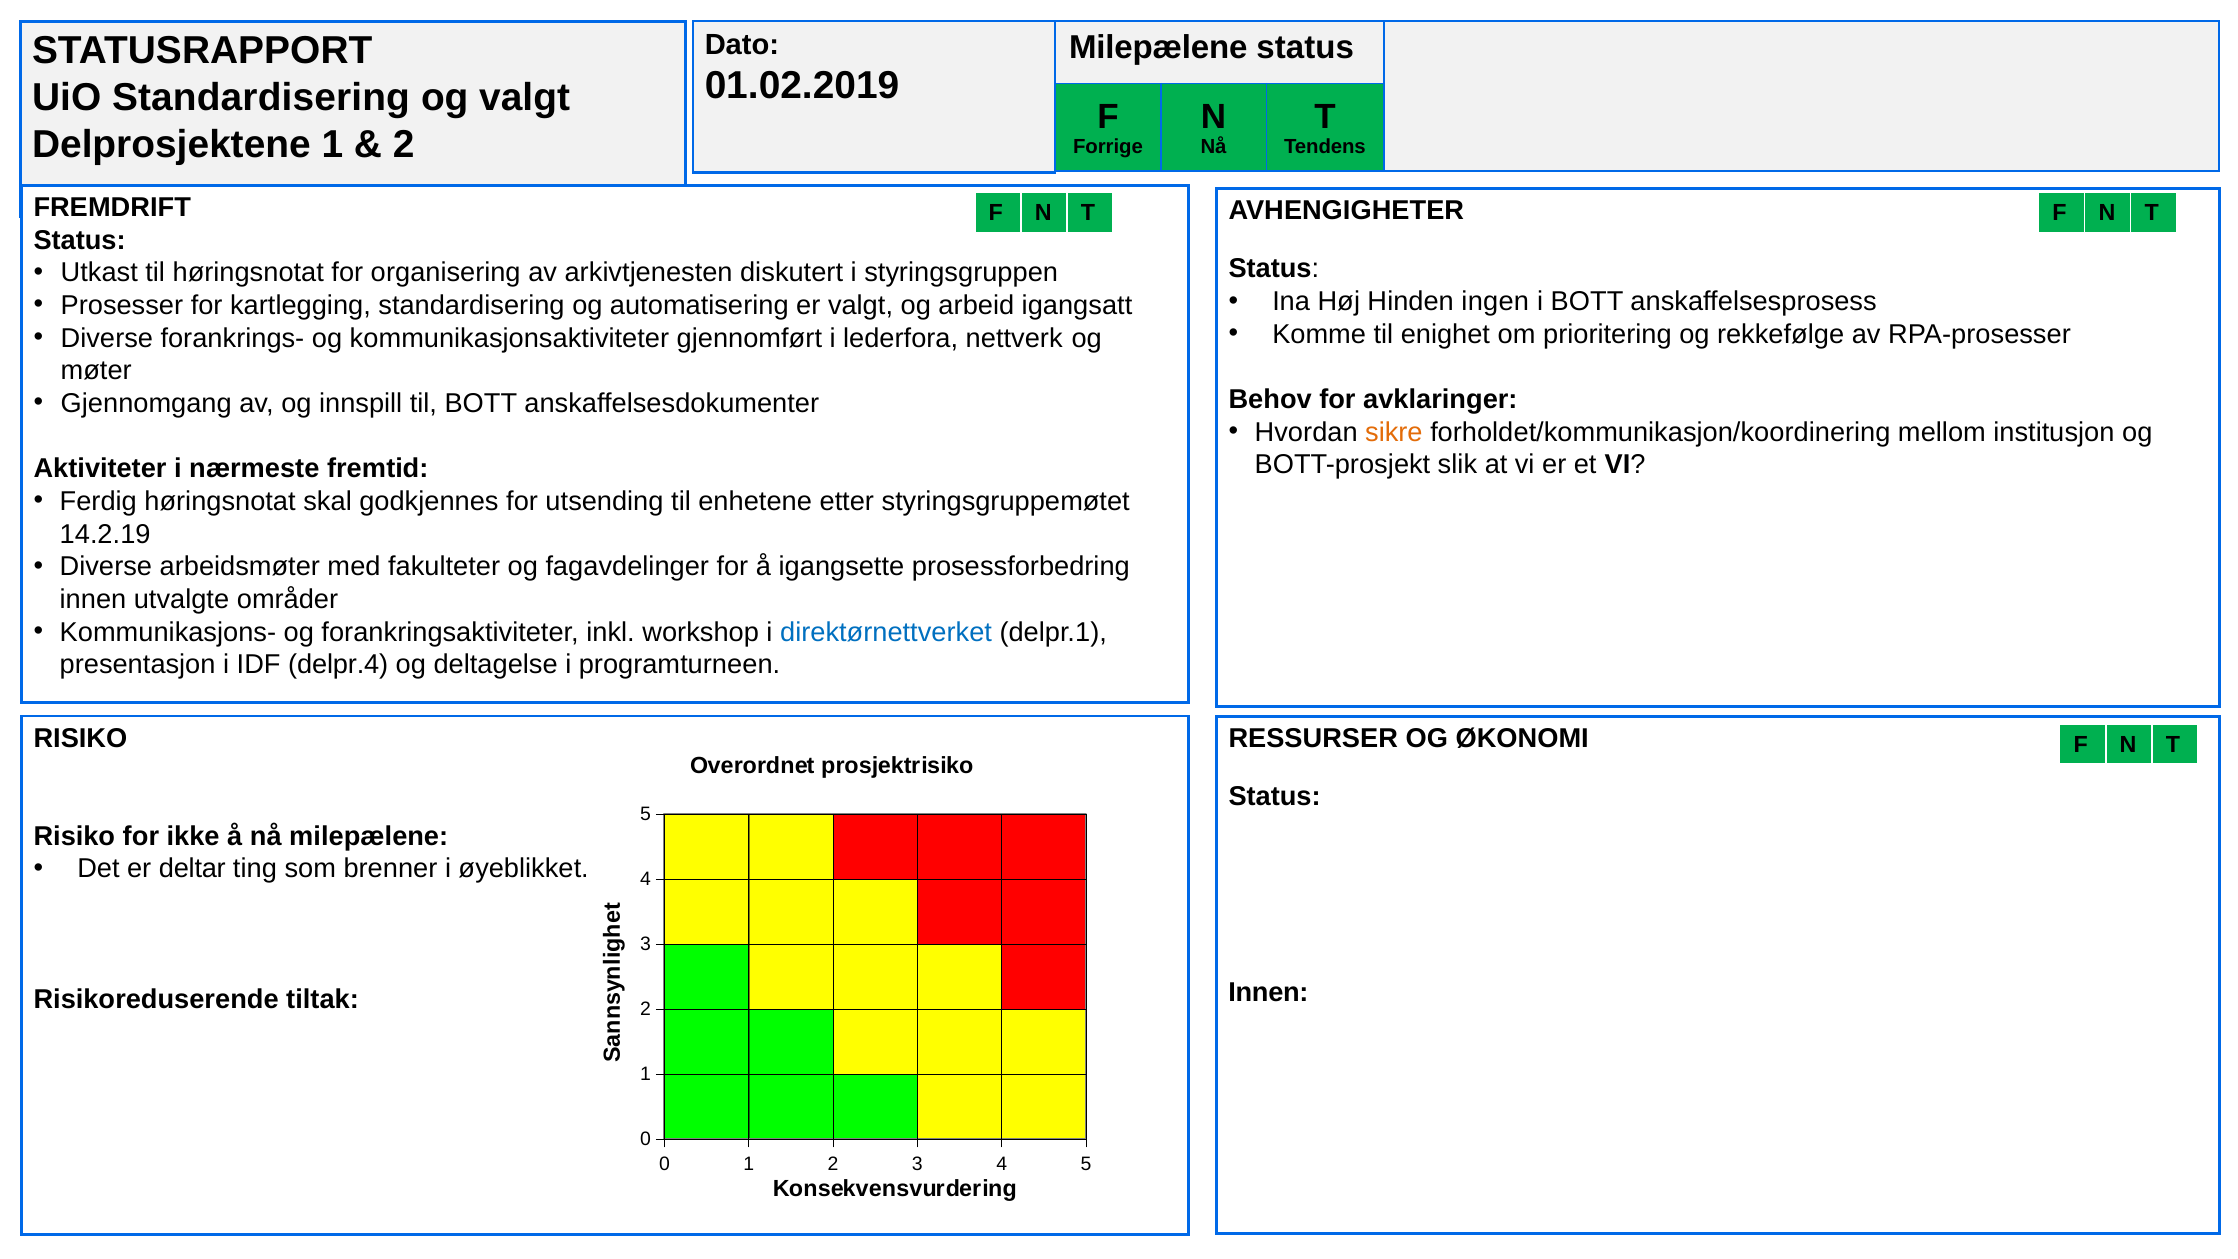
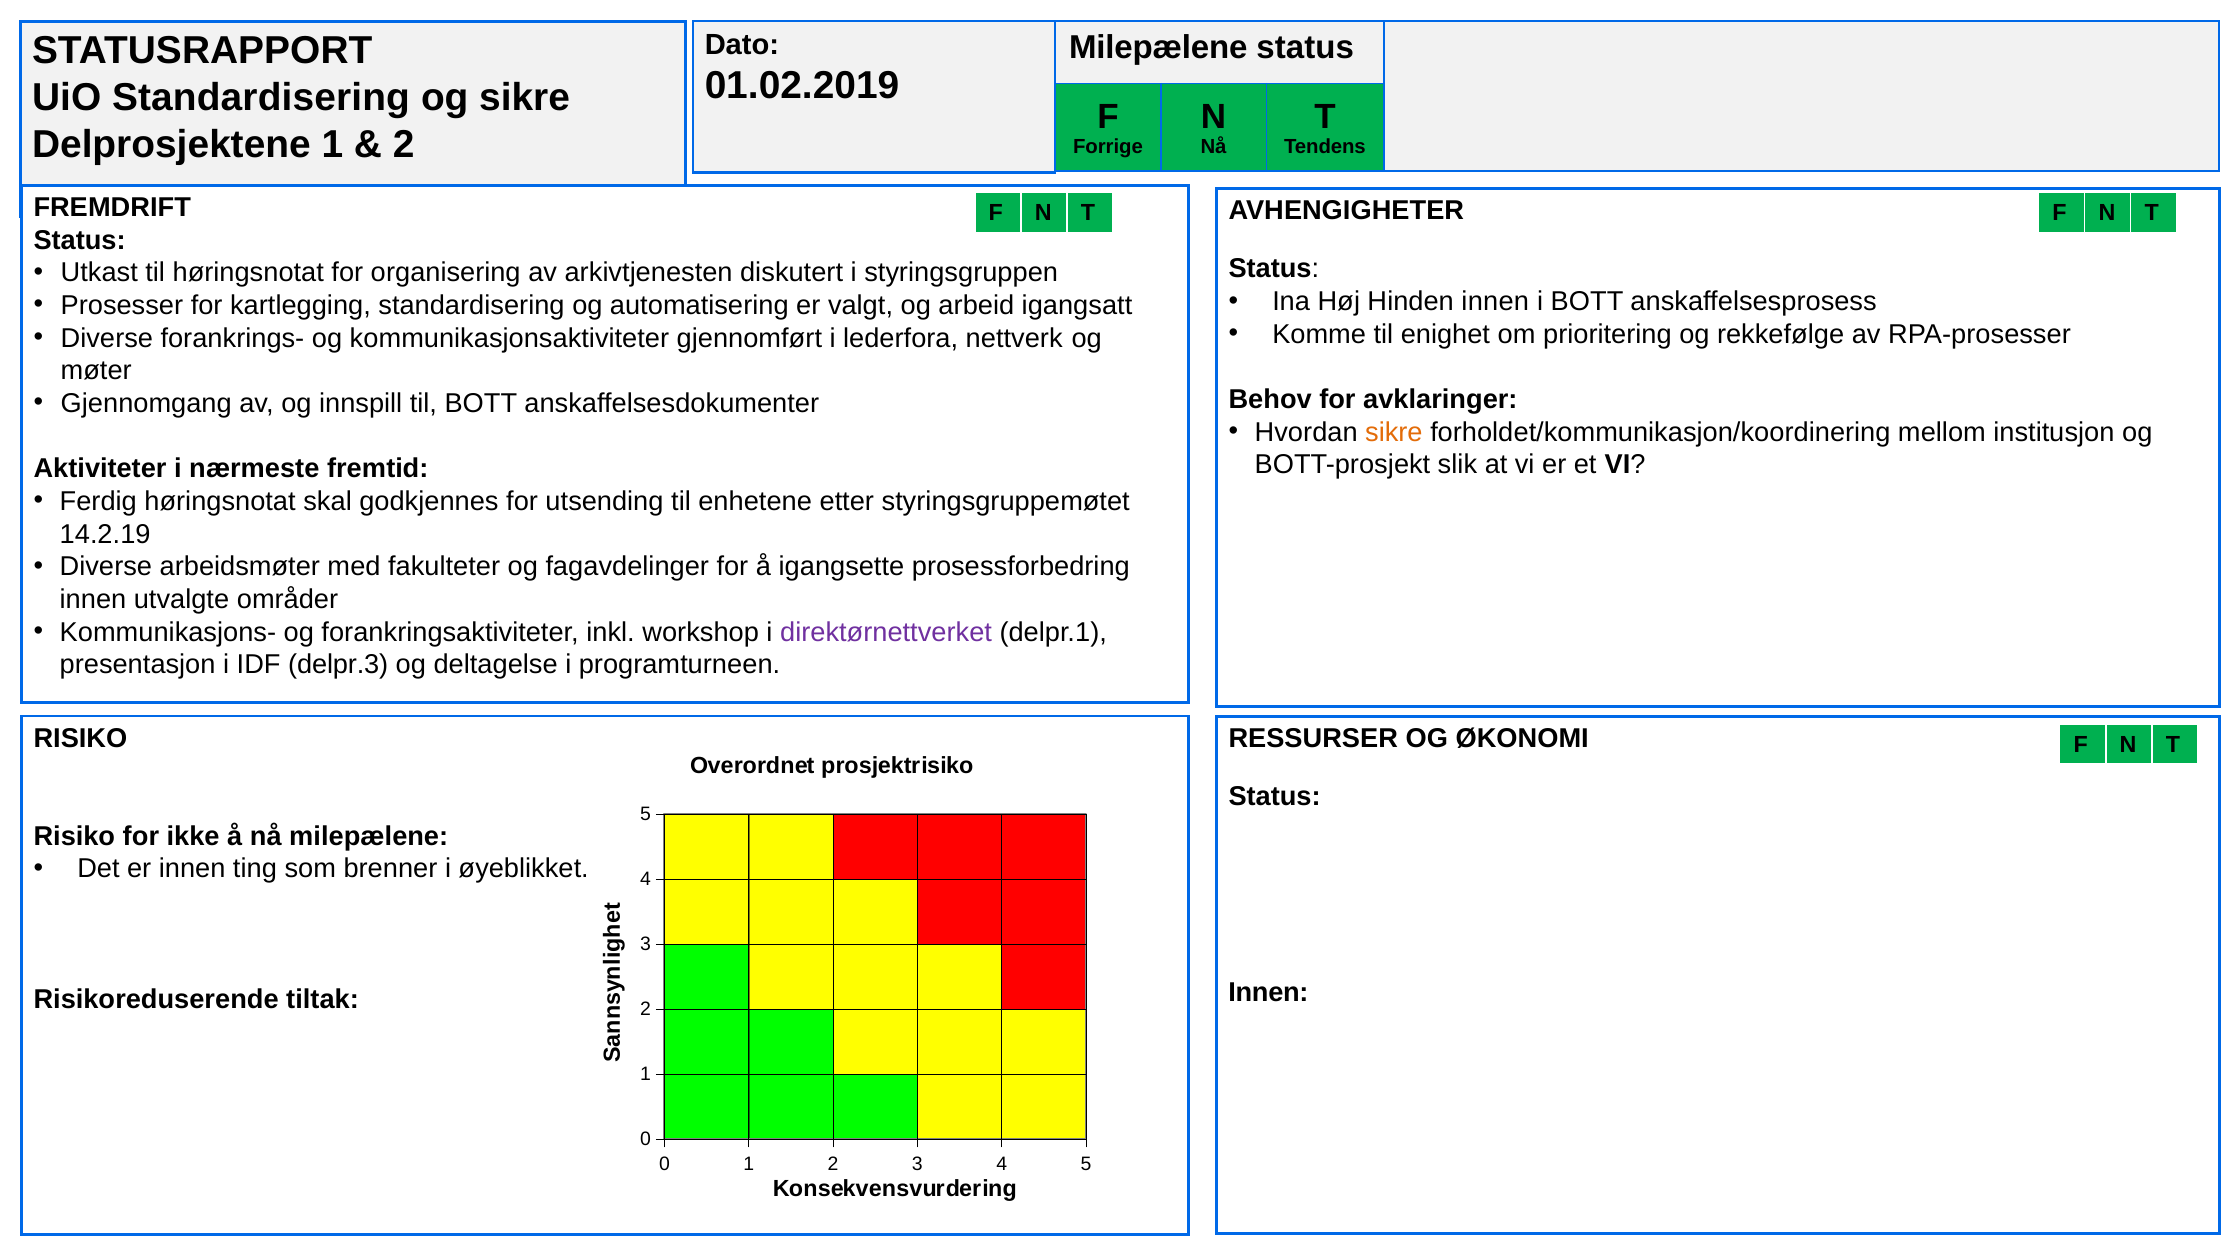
og valgt: valgt -> sikre (525, 98)
Hinden ingen: ingen -> innen (1495, 302)
direktørnettverket colour: blue -> purple (886, 632)
delpr.4: delpr.4 -> delpr.3 (338, 665)
er deltar: deltar -> innen (192, 869)
